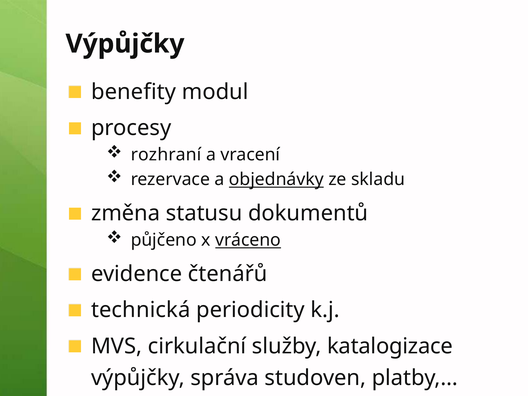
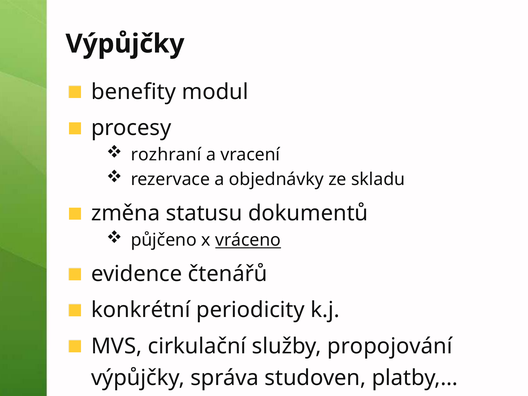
objednávky underline: present -> none (276, 179)
technická: technická -> konkrétní (141, 310)
katalogizace: katalogizace -> propojování (390, 346)
